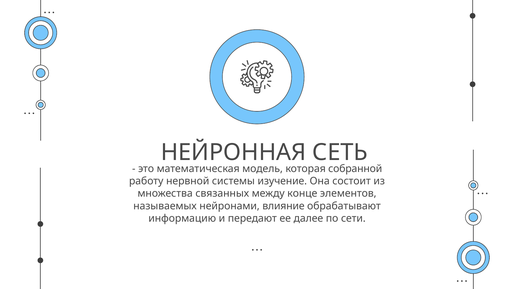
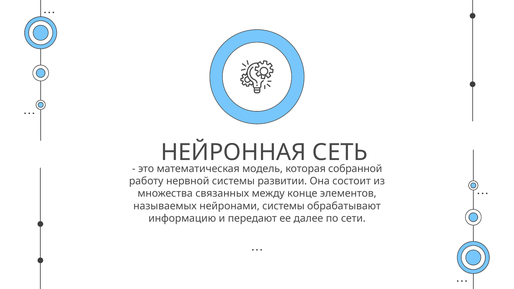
изучение: изучение -> развитии (282, 181)
нейронами влияние: влияние -> системы (283, 206)
